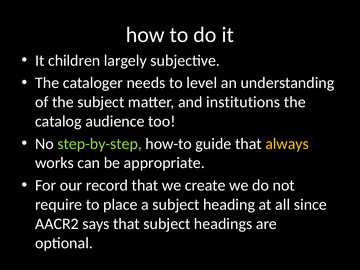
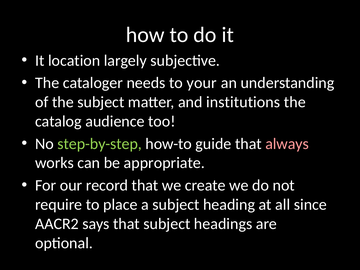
children: children -> location (74, 61)
level: level -> your (202, 83)
always colour: yellow -> pink (287, 144)
